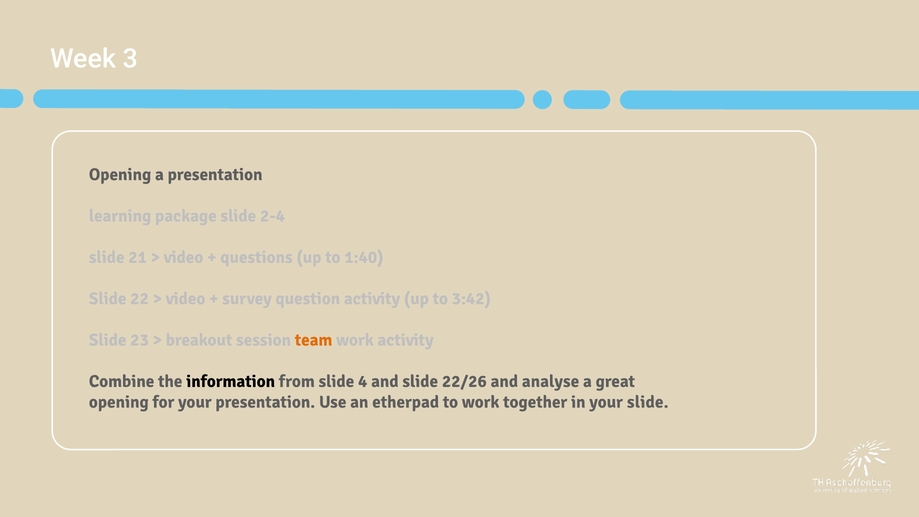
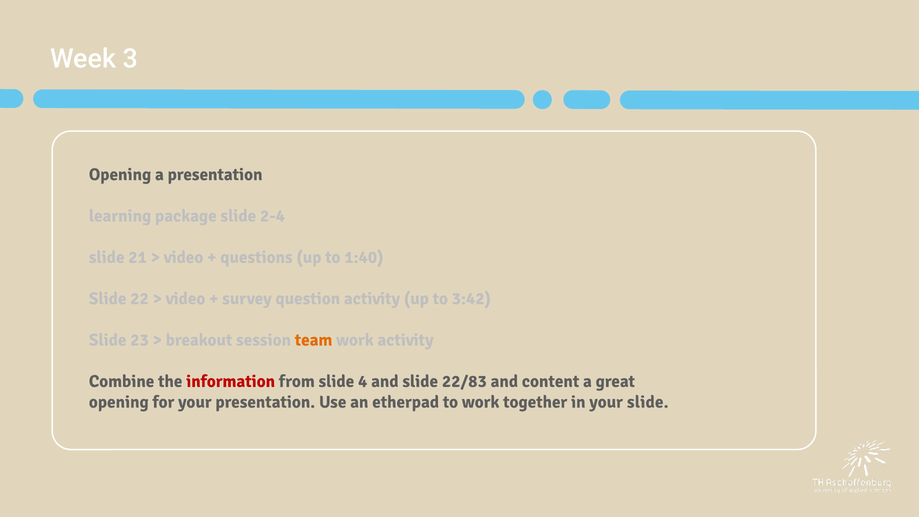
information colour: black -> red (231, 381)
22/26: 22/26 -> 22/83 (464, 381)
analyse: analyse -> content (551, 381)
